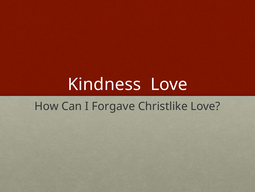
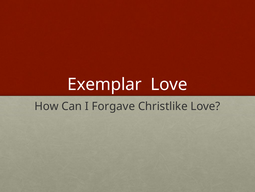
Kindness: Kindness -> Exemplar (105, 84)
